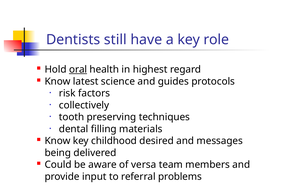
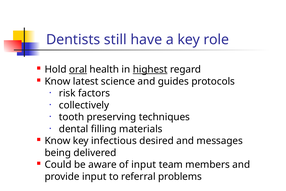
highest underline: none -> present (150, 69)
childhood: childhood -> infectious (114, 141)
of versa: versa -> input (144, 164)
